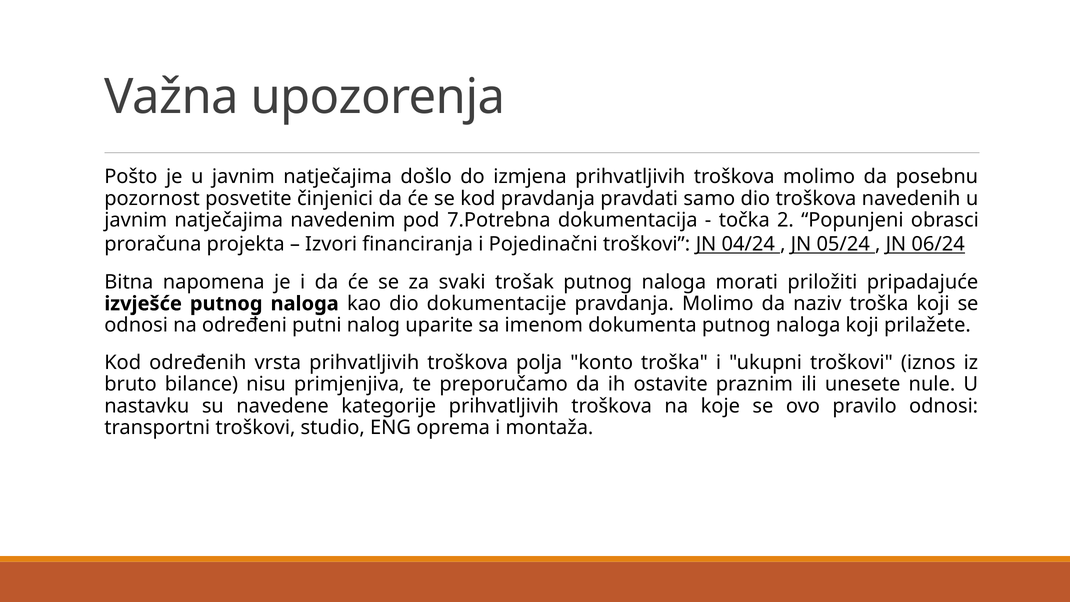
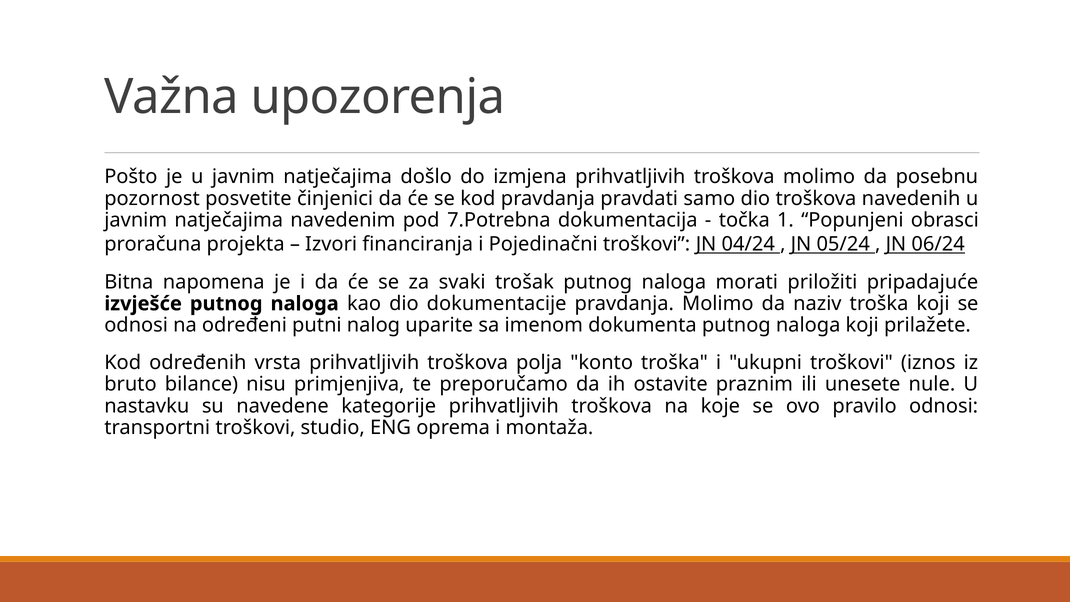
2: 2 -> 1 (785, 220)
